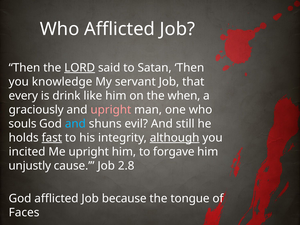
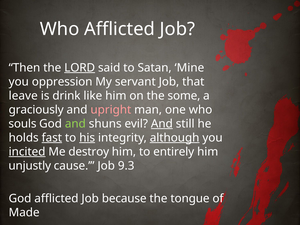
Satan Then: Then -> Mine (189, 68)
knowledge: knowledge -> oppression (62, 82)
every: every -> leave (23, 96)
when: when -> some (184, 96)
and colour: light blue -> light green (75, 124)
And underline: none -> present (162, 124)
his underline: none -> present (87, 138)
incited underline: none -> present (27, 152)
Me upright: upright -> destroy (89, 152)
forgave: forgave -> entirely (174, 152)
2.8: 2.8 -> 9.3 (126, 166)
Faces: Faces -> Made (24, 212)
